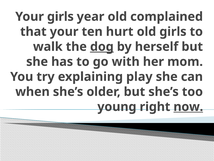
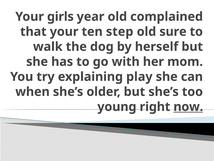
hurt: hurt -> step (120, 32)
old girls: girls -> sure (173, 32)
dog underline: present -> none (102, 47)
